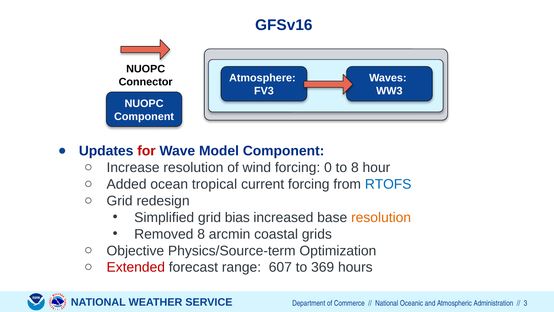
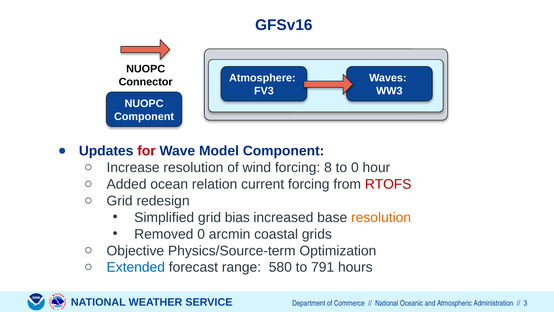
0: 0 -> 8 (328, 167)
to 8: 8 -> 0 (355, 167)
tropical: tropical -> relation (215, 184)
RTOFS colour: blue -> red (388, 184)
Removed 8: 8 -> 0 (201, 234)
Extended colour: red -> blue (136, 267)
607: 607 -> 580 (280, 267)
369: 369 -> 791 (323, 267)
